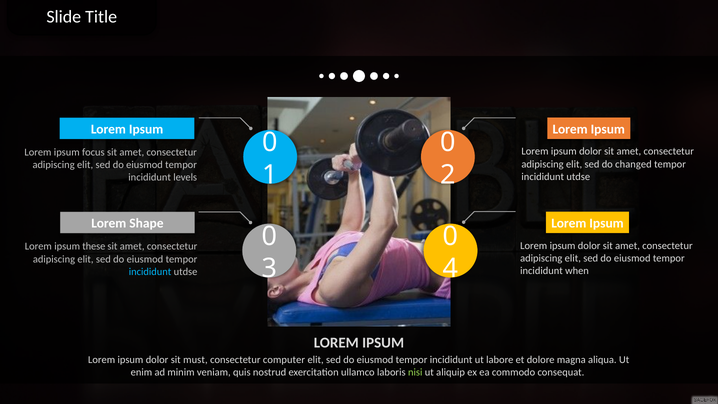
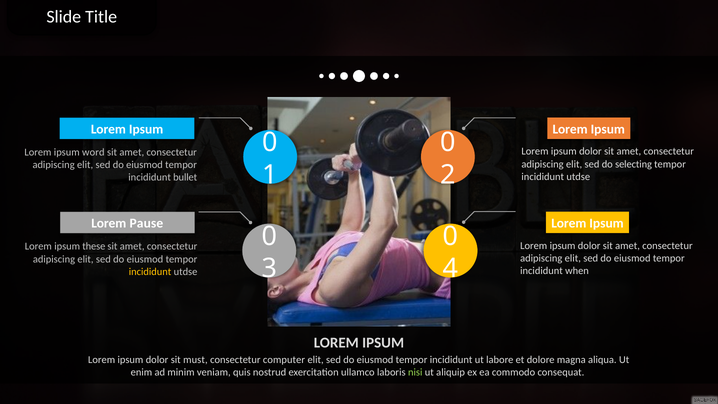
focus: focus -> word (93, 152)
changed: changed -> selecting (634, 164)
levels: levels -> bullet (185, 177)
Shape: Shape -> Pause (146, 223)
incididunt colour: light blue -> yellow (150, 272)
